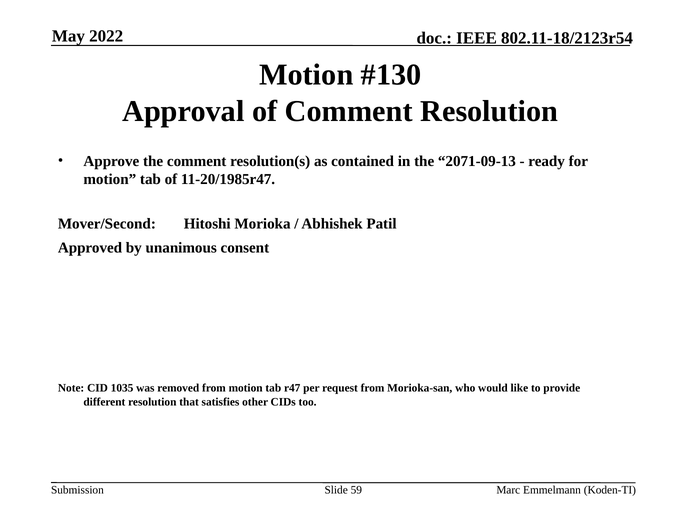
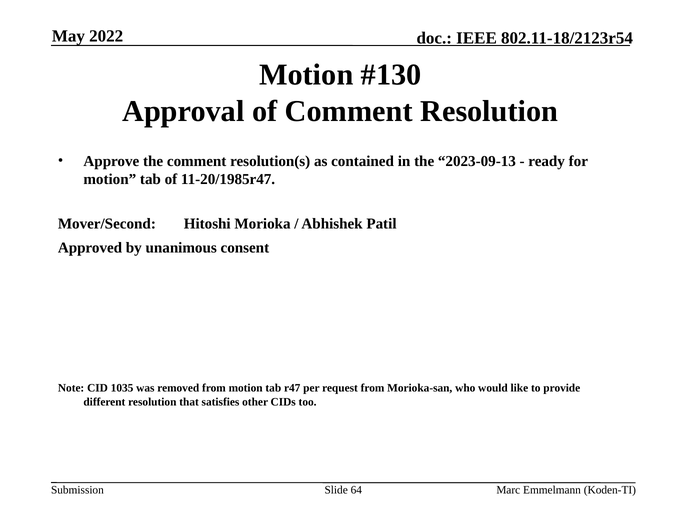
2071-09-13: 2071-09-13 -> 2023-09-13 (477, 161)
59: 59 -> 64 (356, 490)
